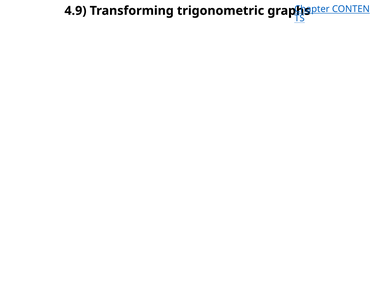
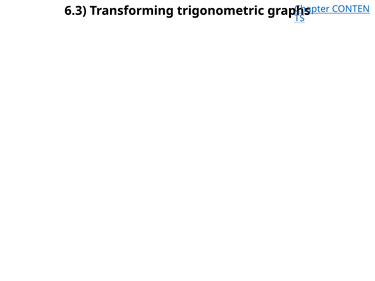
4.9: 4.9 -> 6.3 (75, 11)
